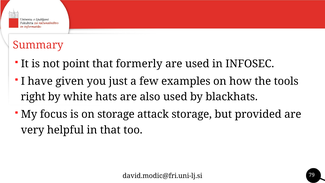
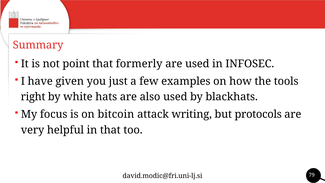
on storage: storage -> bitcoin (116, 114)
attack storage: storage -> writing (192, 114)
provided: provided -> protocols (258, 114)
